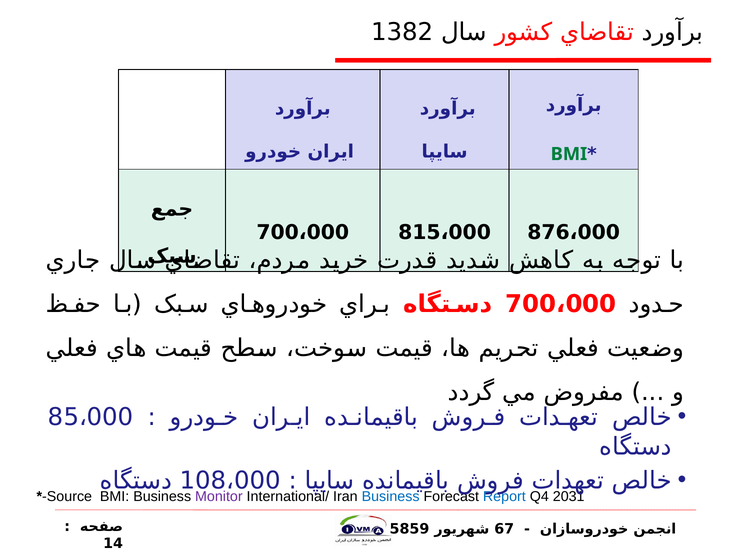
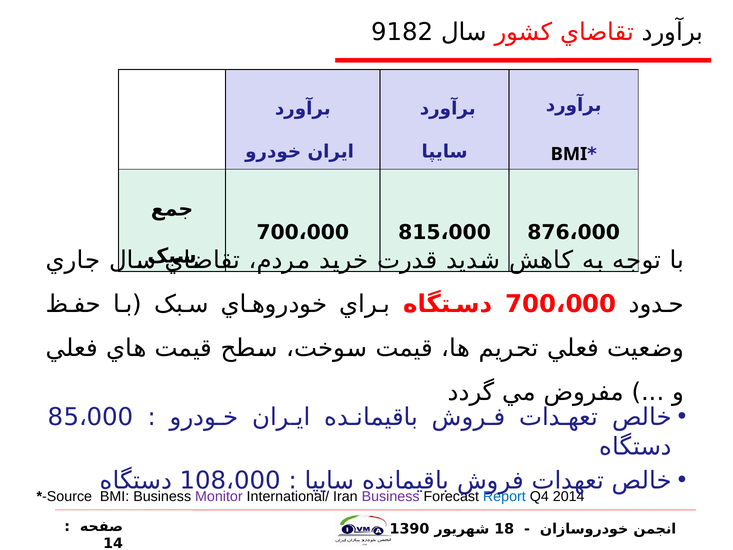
1382: 1382 -> 9182 (402, 32)
BMI colour: green -> black (569, 154)
Business colour: blue -> purple (391, 496)
2031: 2031 -> 2014 (569, 496)
5859: 5859 -> 1390 (409, 529)
67: 67 -> 18 (504, 529)
